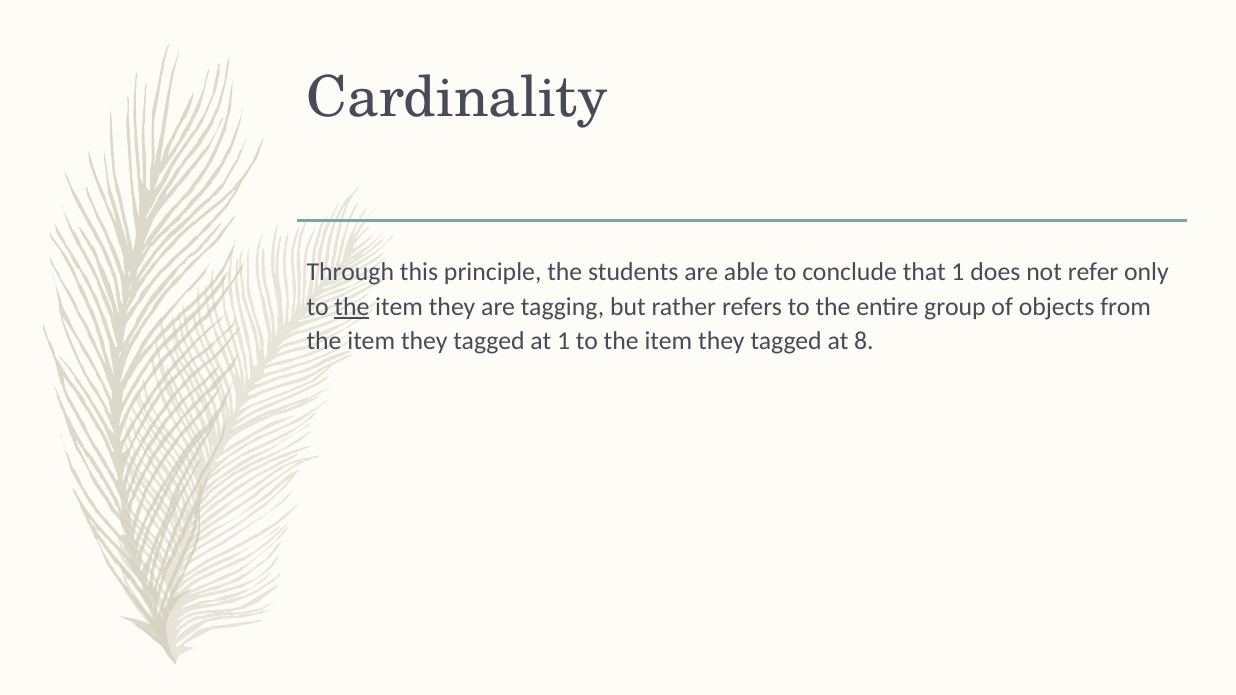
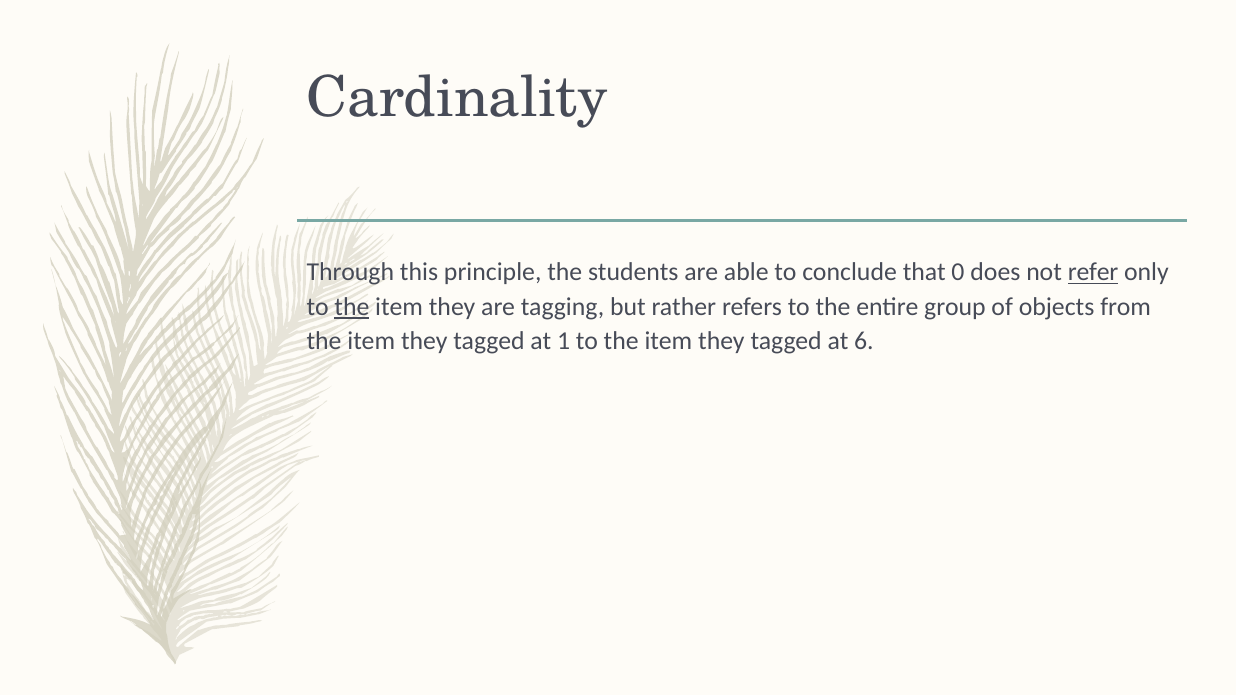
that 1: 1 -> 0 (958, 272)
refer underline: none -> present (1093, 272)
8: 8 -> 6 (864, 341)
